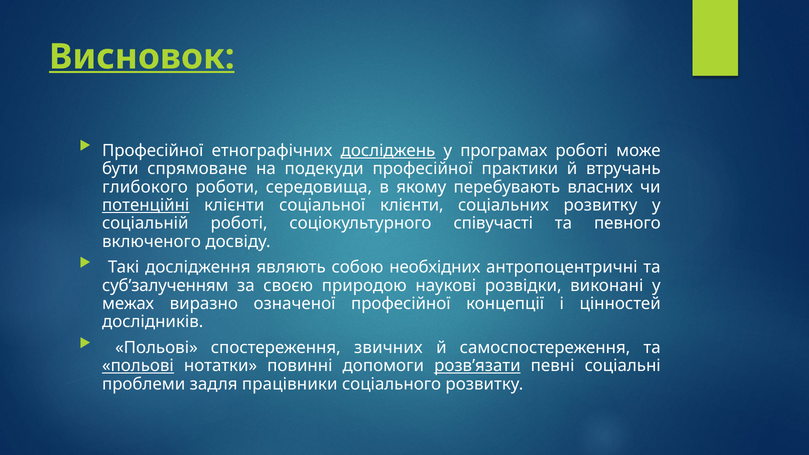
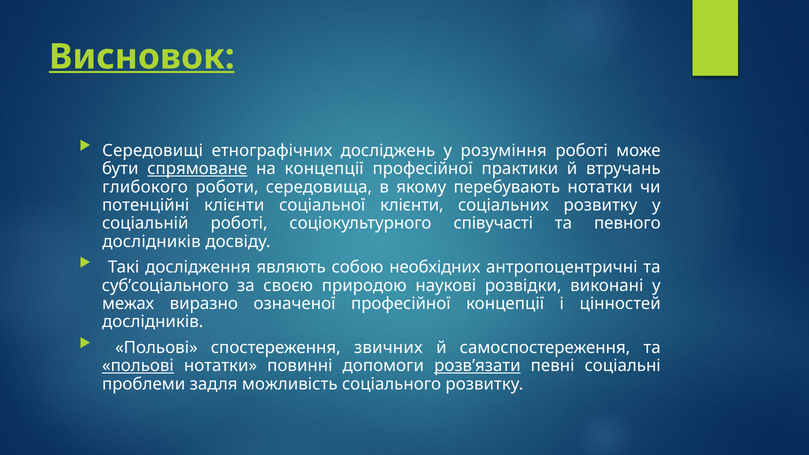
Професійної: Професійної -> Середовищі (153, 151)
досліджень underline: present -> none (388, 151)
програмах: програмах -> розуміння (504, 151)
спрямоване underline: none -> present (197, 169)
на подекуди: подекуди -> концепції (324, 169)
перебувають власних: власних -> нотатки (600, 187)
потенційні underline: present -> none (146, 205)
включеного: включеного -> дослідників (151, 242)
суб’залученням: суб’залученням -> суб’соціального (165, 286)
працівники: працівники -> можливість (290, 384)
